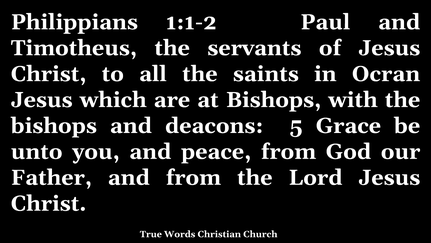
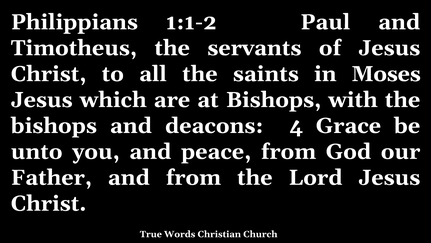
Ocran: Ocran -> Moses (386, 74)
5: 5 -> 4 (296, 126)
